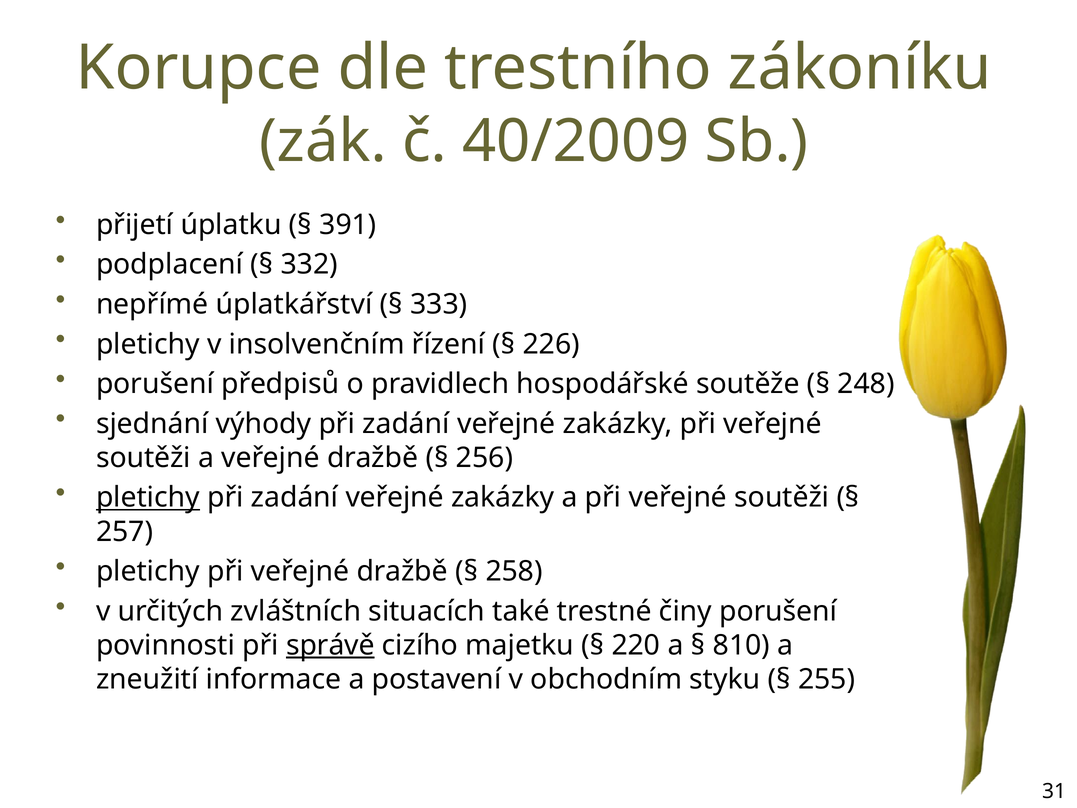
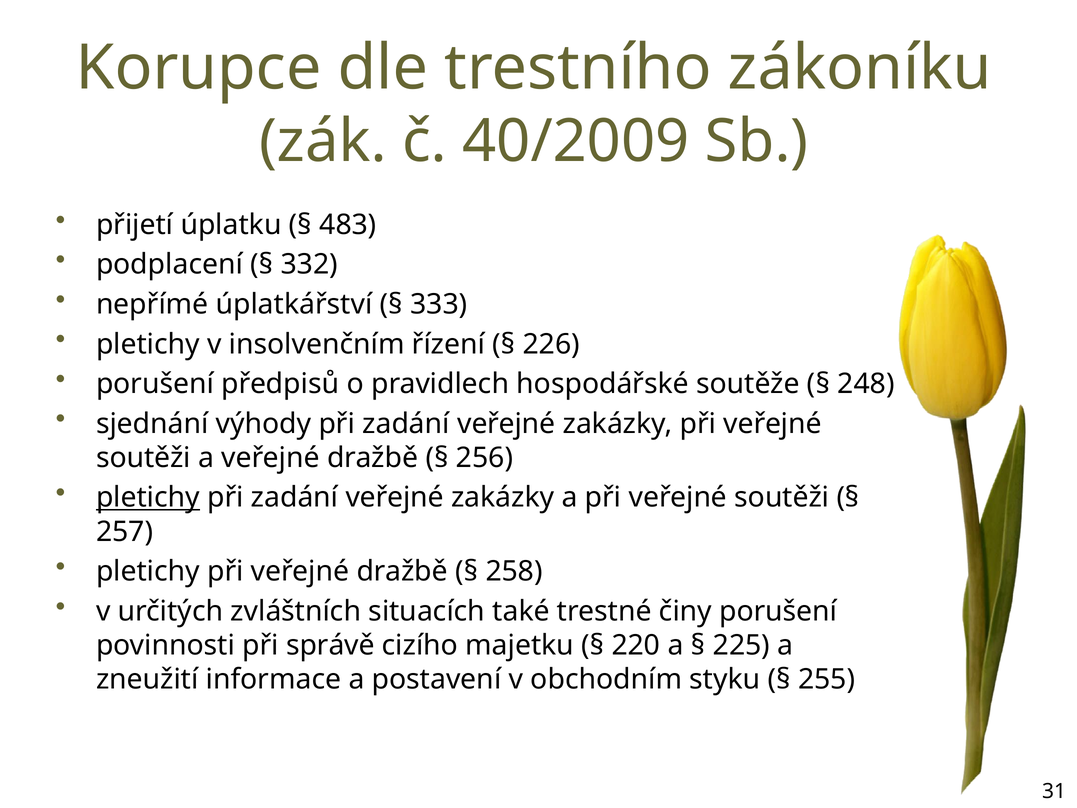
391: 391 -> 483 (348, 225)
správě underline: present -> none (330, 645)
810: 810 -> 225 (741, 645)
